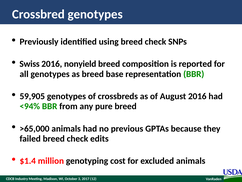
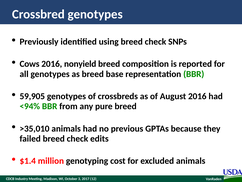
Swiss: Swiss -> Cows (30, 64)
>65,000: >65,000 -> >35,010 (35, 128)
